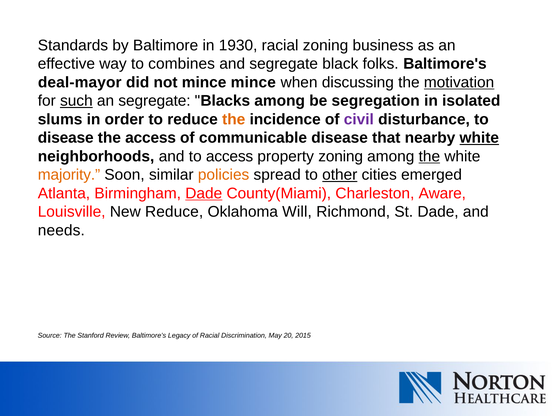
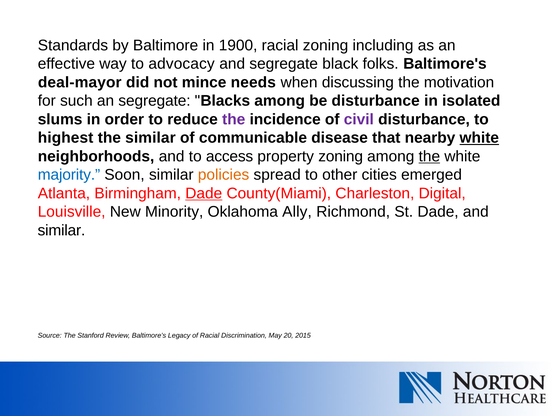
1930: 1930 -> 1900 (238, 45)
business: business -> including (383, 45)
combines: combines -> advocacy (182, 64)
mince mince: mince -> needs (253, 82)
motivation underline: present -> none (459, 82)
such underline: present -> none (76, 101)
be segregation: segregation -> disturbance (376, 101)
the colour: orange -> purple (234, 119)
disease: disease -> highest (66, 138)
the access: access -> similar (150, 138)
majority colour: orange -> blue (69, 175)
other underline: present -> none (340, 175)
Aware: Aware -> Digital (442, 193)
New Reduce: Reduce -> Minority (174, 212)
Will: Will -> Ally (297, 212)
needs: needs -> similar (61, 230)
